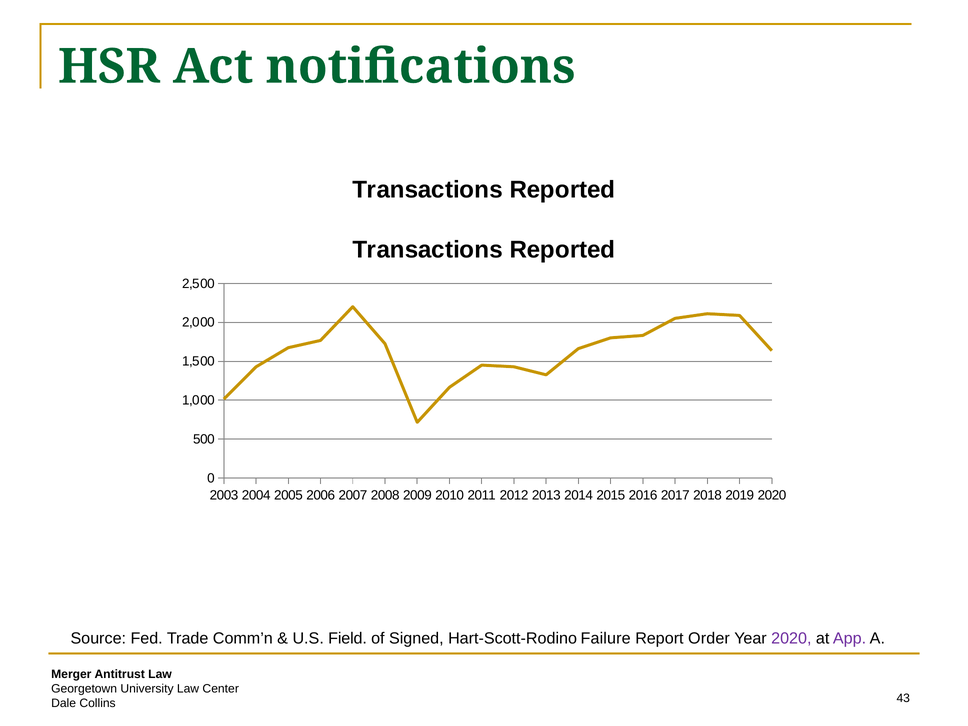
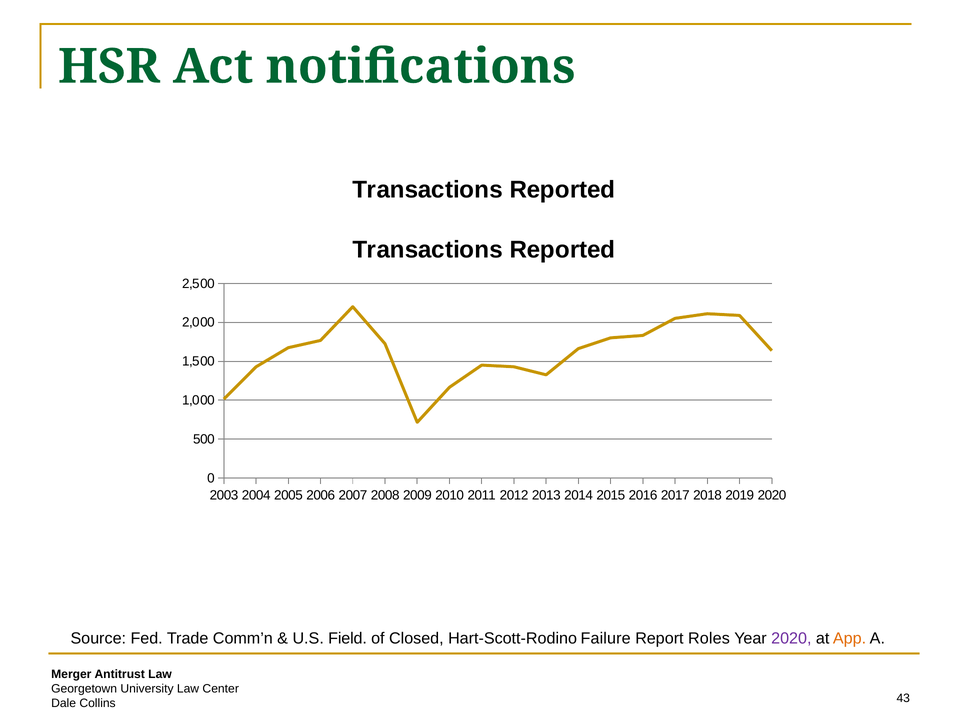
Signed: Signed -> Closed (416, 638)
Order: Order -> Roles (709, 638)
App colour: purple -> orange (850, 638)
